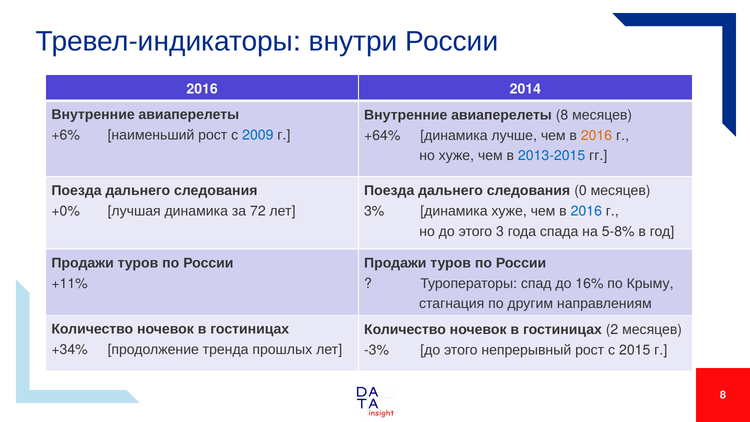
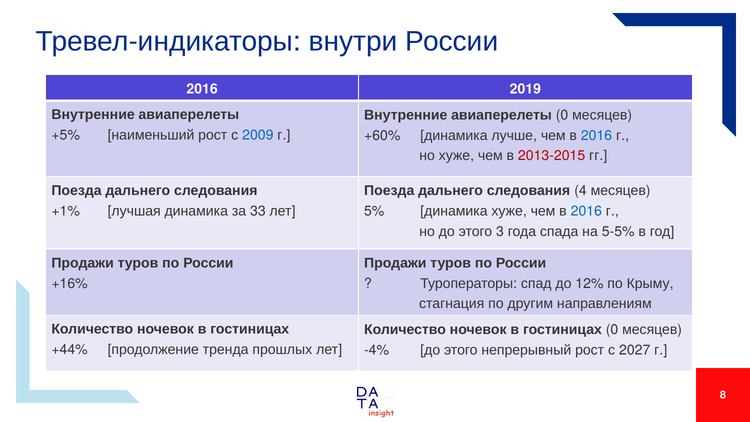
2014: 2014 -> 2019 (525, 89)
авиаперелеты 8: 8 -> 0 (562, 115)
+6%: +6% -> +5% (66, 135)
+64%: +64% -> +60% (382, 135)
2016 colour: orange -> blue (597, 135)
2013-2015 colour: blue -> red (552, 156)
0: 0 -> 4 (580, 191)
+0%: +0% -> +1% (66, 211)
72: 72 -> 33 (258, 211)
3%: 3% -> 5% (374, 211)
5-8%: 5-8% -> 5-5% (618, 231)
+11%: +11% -> +16% (70, 283)
16%: 16% -> 12% (589, 283)
гостиницах 2: 2 -> 0 (612, 329)
+34%: +34% -> +44% (70, 350)
-3%: -3% -> -4% (377, 350)
2015: 2015 -> 2027 (635, 350)
